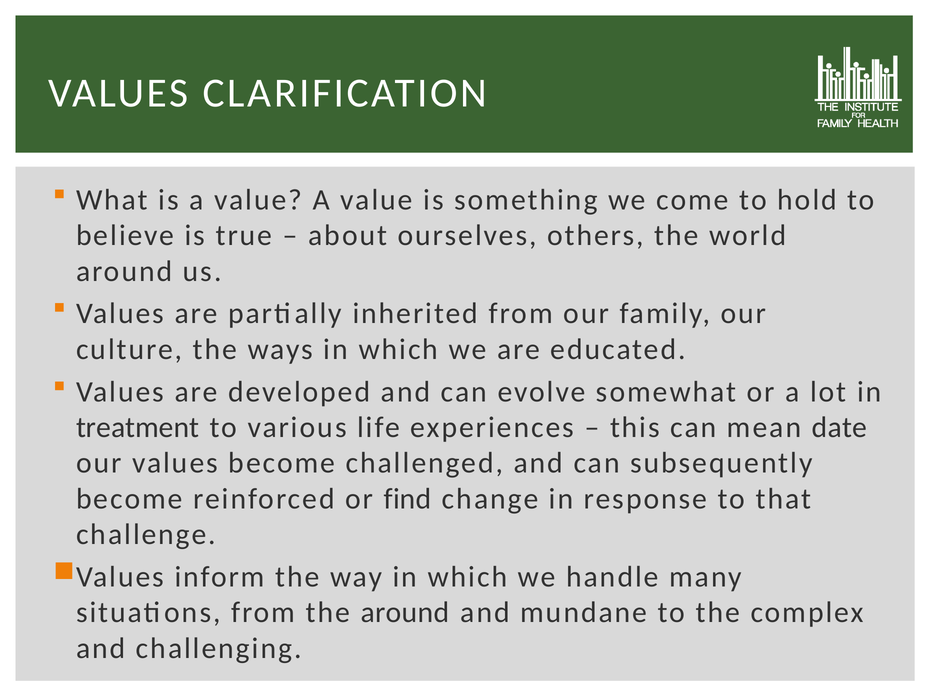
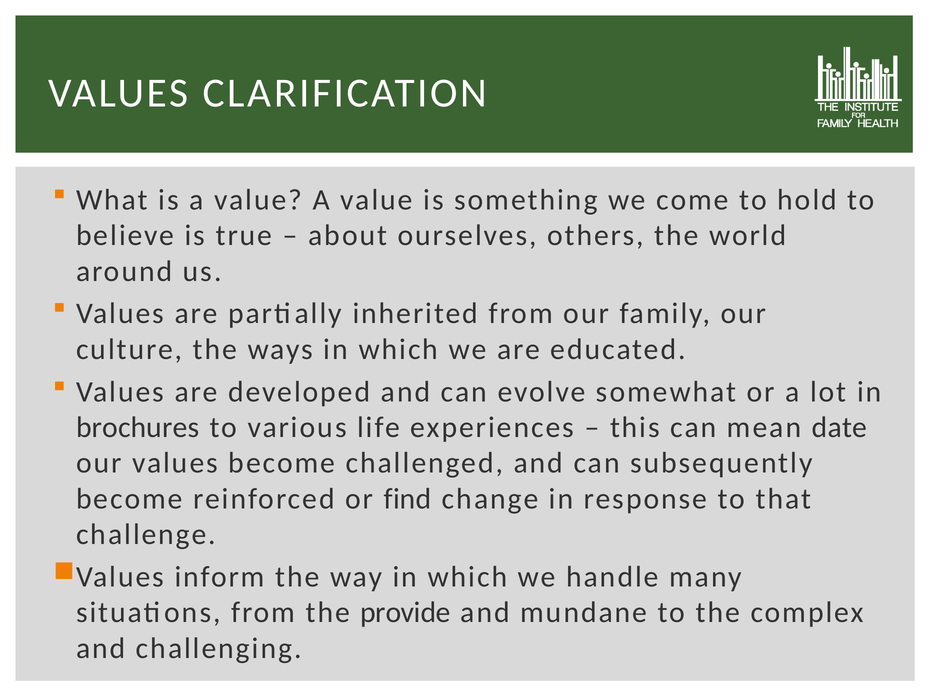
treatment: treatment -> brochures (138, 427)
the around: around -> provide (405, 612)
